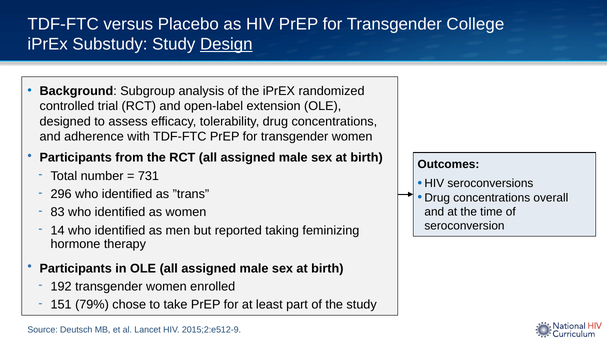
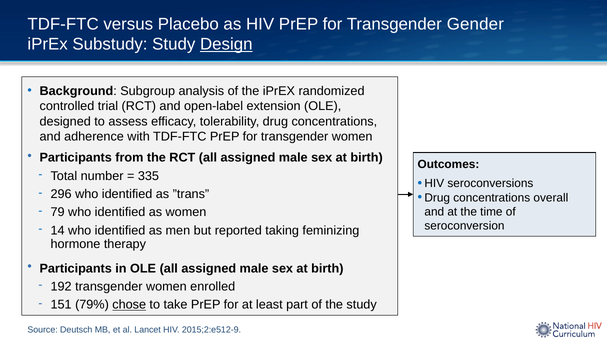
College: College -> Gender (475, 24)
731: 731 -> 335 (148, 176)
83: 83 -> 79 (58, 213)
chose underline: none -> present (129, 305)
